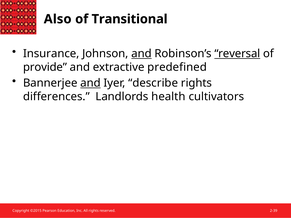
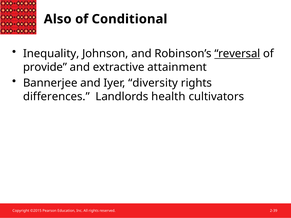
Transitional: Transitional -> Conditional (129, 19)
Insurance: Insurance -> Inequality (51, 54)
and underline: present -> none (141, 54)
predefined: predefined -> attainment (177, 67)
and underline: present -> none (90, 83)
describe: describe -> diversity (153, 83)
